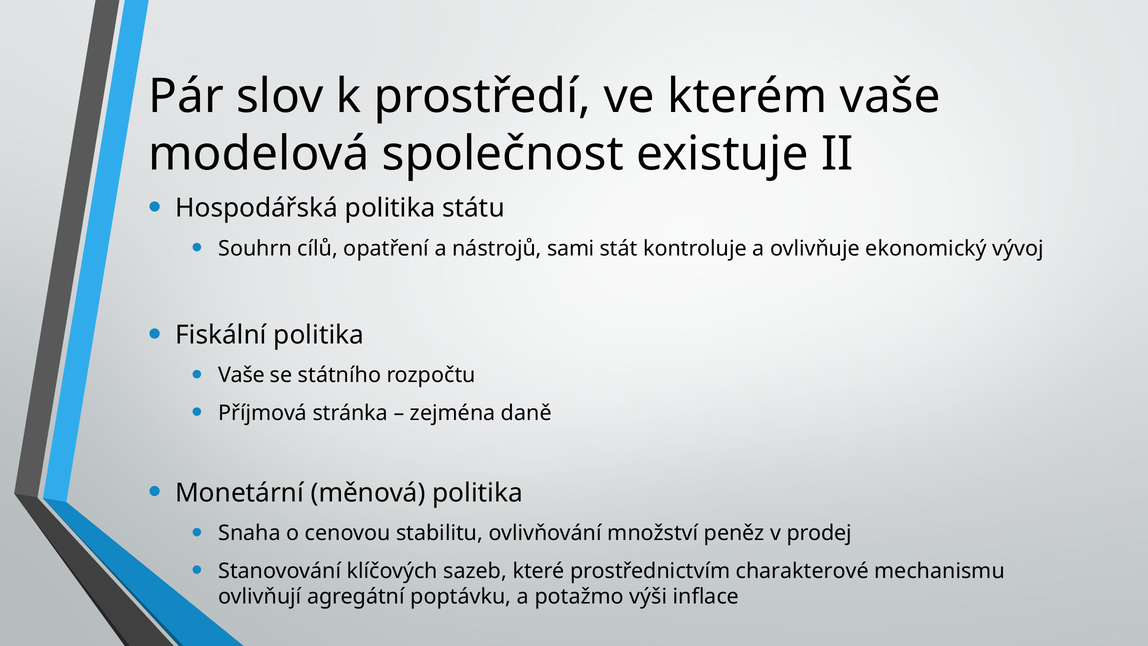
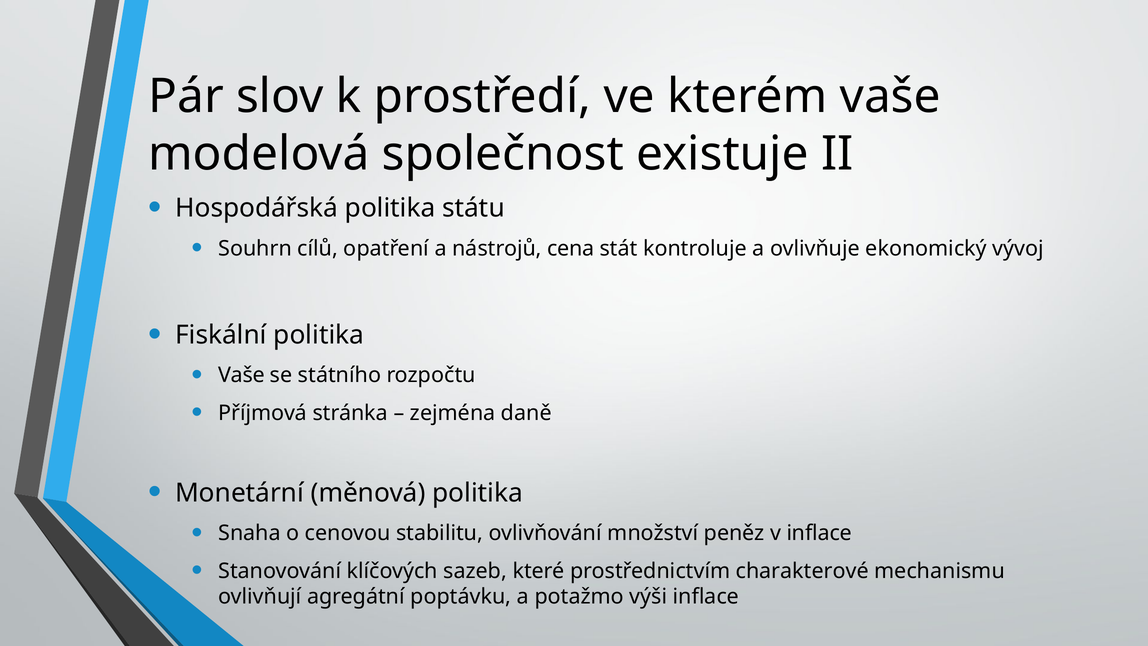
sami: sami -> cena (571, 248)
v prodej: prodej -> inflace (819, 533)
